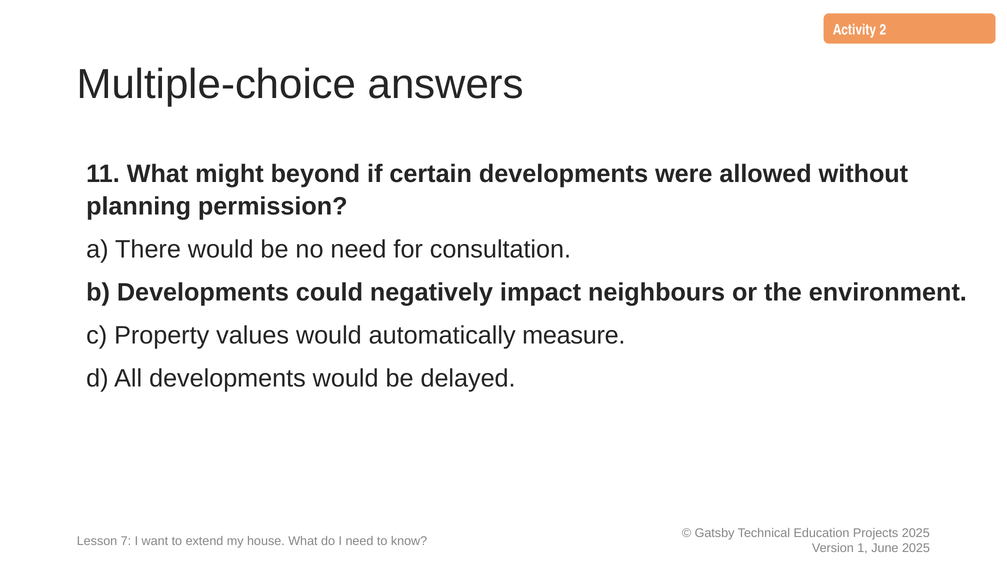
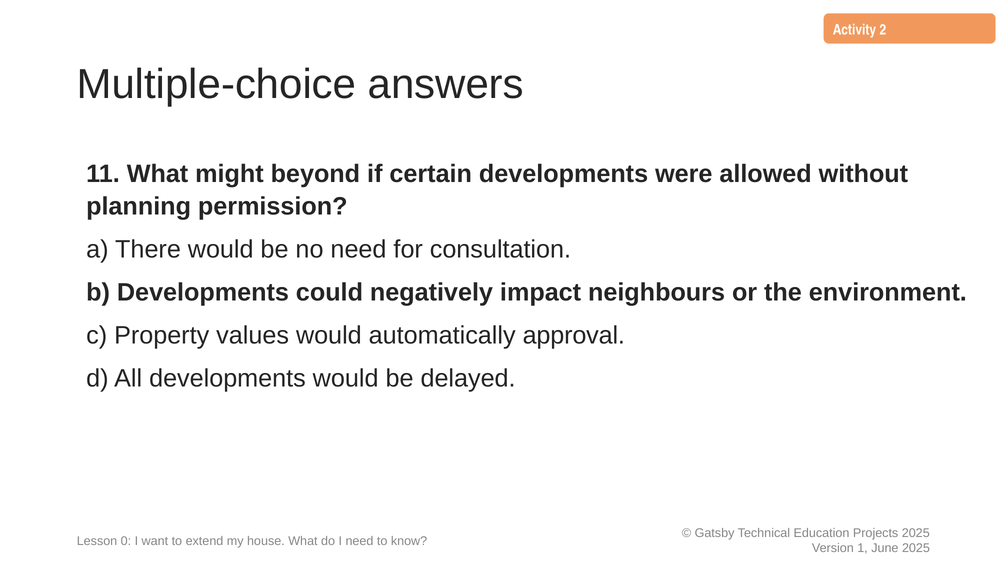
measure: measure -> approval (574, 336)
7: 7 -> 0 (126, 542)
